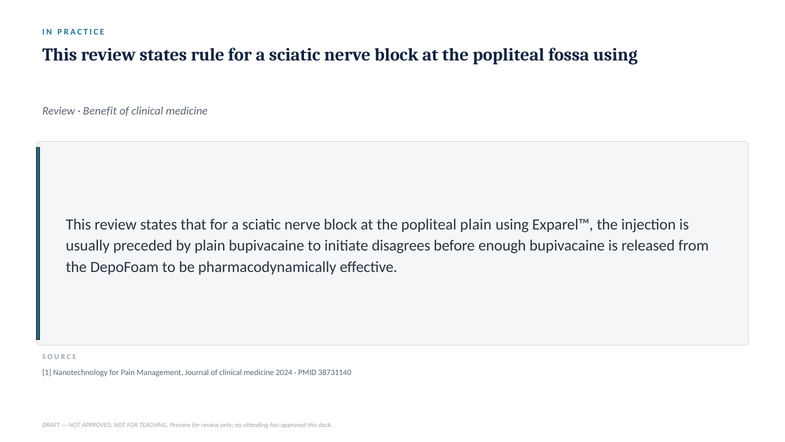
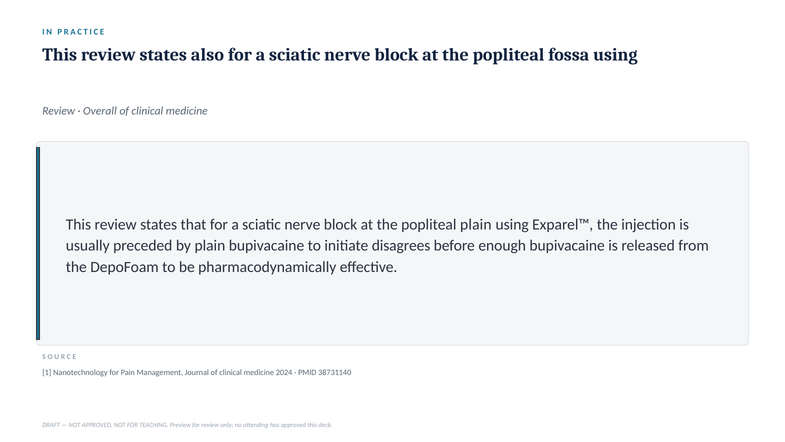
rule: rule -> also (207, 55)
Benefit: Benefit -> Overall (100, 111)
